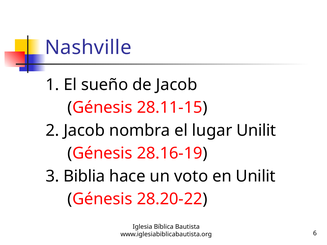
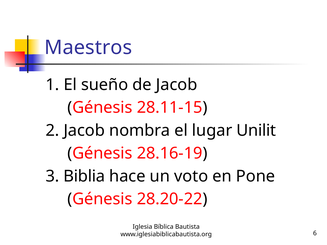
Nashville: Nashville -> Maestros (88, 48)
en Unilit: Unilit -> Pone (256, 176)
